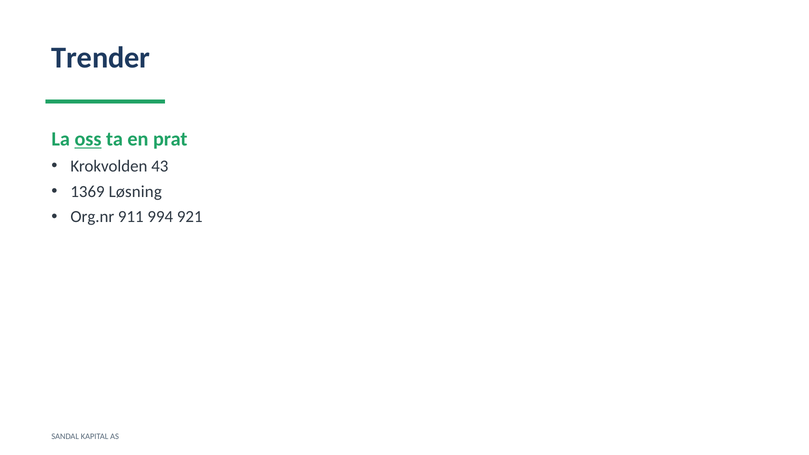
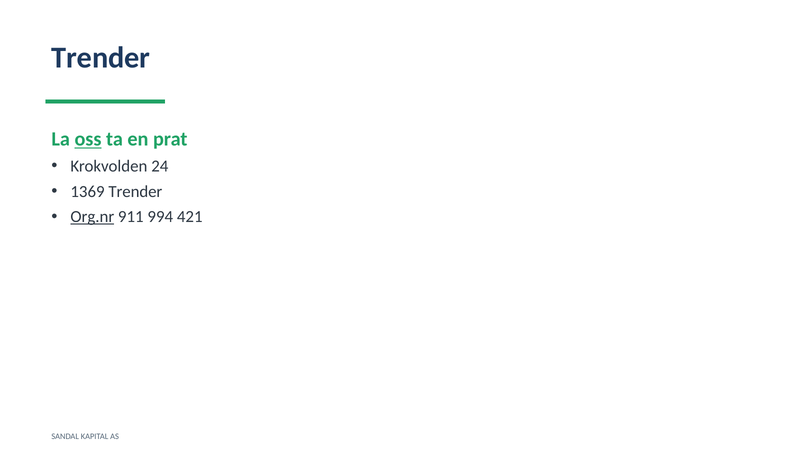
43: 43 -> 24 (160, 166)
1369 Løsning: Løsning -> Trender (135, 192)
Org.nr underline: none -> present (92, 217)
921: 921 -> 421 (190, 217)
